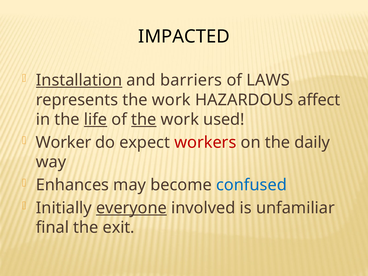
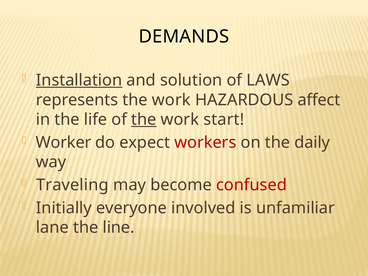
IMPACTED: IMPACTED -> DEMANDS (184, 37)
barriers: barriers -> solution (191, 80)
life underline: present -> none (96, 120)
used: used -> start (224, 120)
Enhances: Enhances -> Traveling (72, 185)
confused colour: blue -> red (251, 185)
everyone underline: present -> none (131, 208)
final: final -> lane (52, 228)
exit: exit -> line (119, 228)
